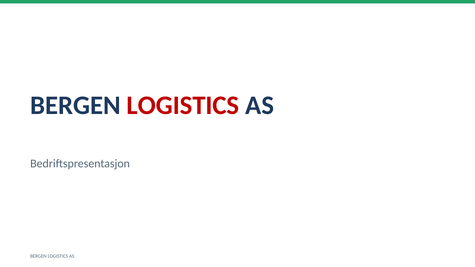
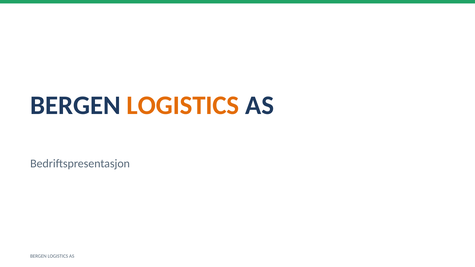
LOGISTICS colour: red -> orange (183, 105)
